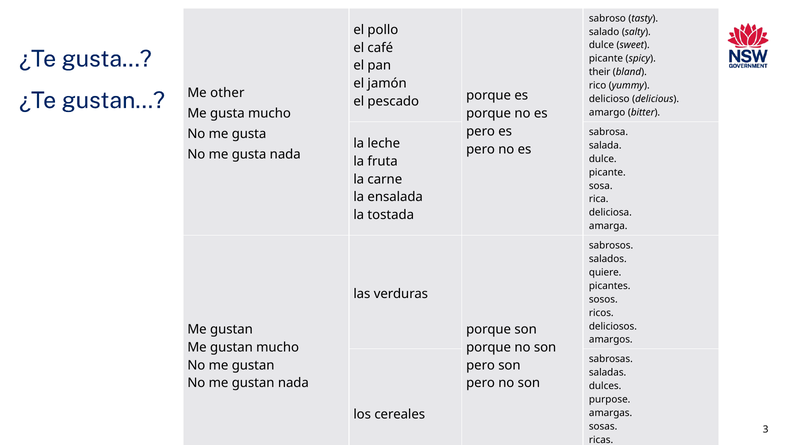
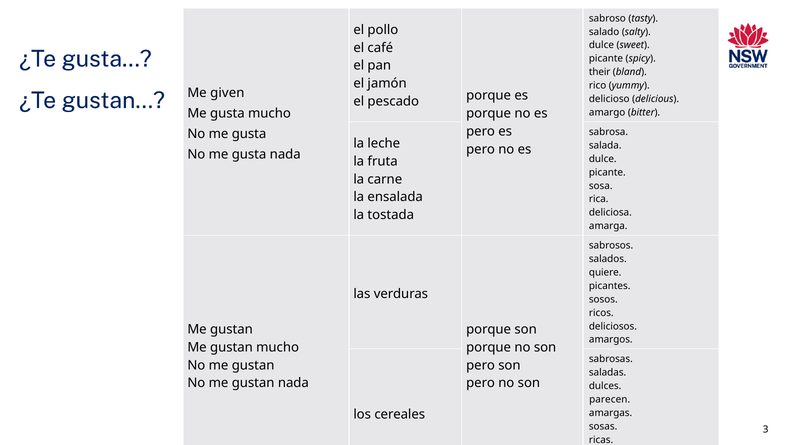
other: other -> given (227, 93)
purpose: purpose -> parecen (610, 399)
